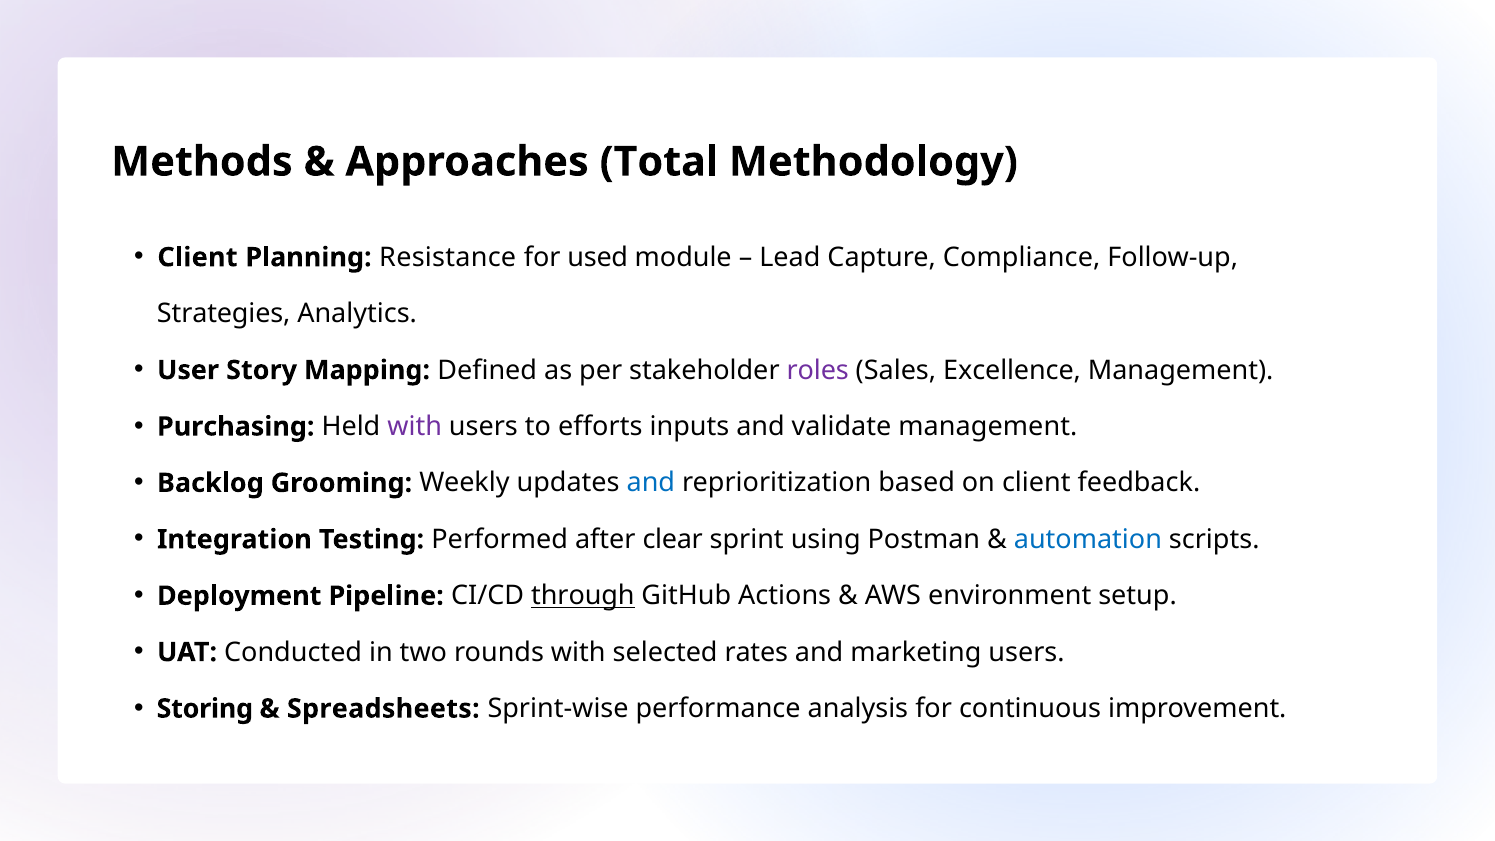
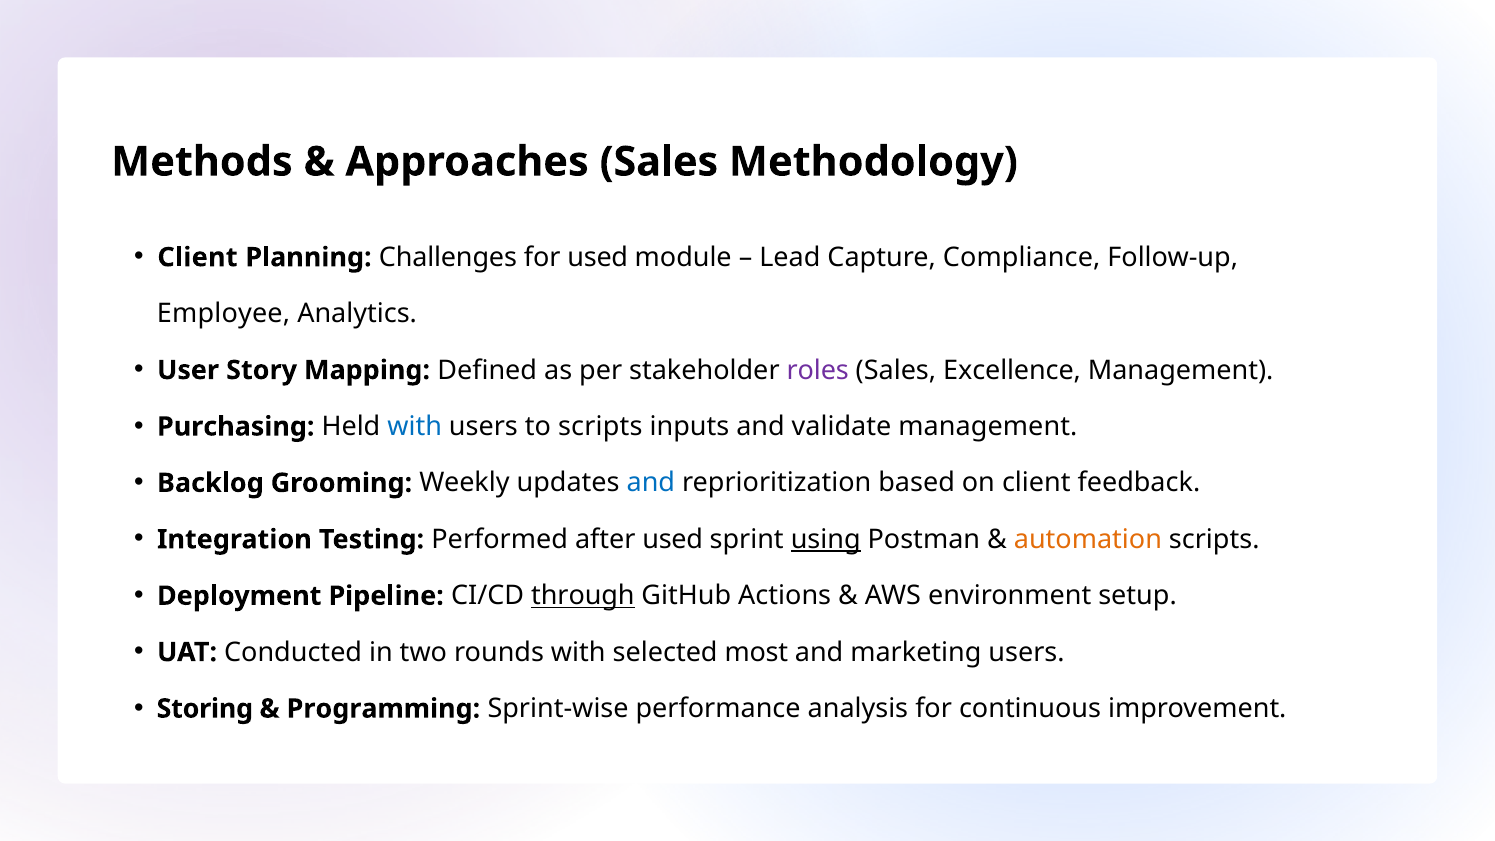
Approaches Total: Total -> Sales (659, 162)
Resistance: Resistance -> Challenges (448, 257)
Strategies: Strategies -> Employee (224, 314)
with colour: purple -> blue (415, 427)
to efforts: efforts -> scripts (600, 427)
after clear: clear -> used (673, 539)
using underline: none -> present (826, 539)
automation colour: blue -> orange (1088, 539)
rates: rates -> most (756, 652)
Spreadsheets: Spreadsheets -> Programming (383, 709)
